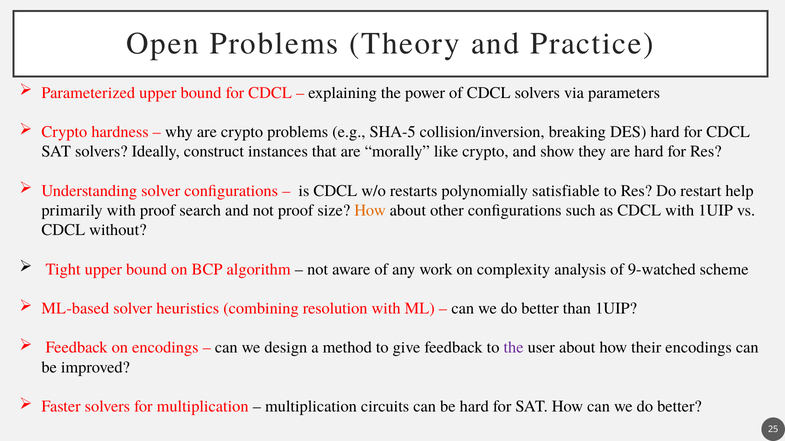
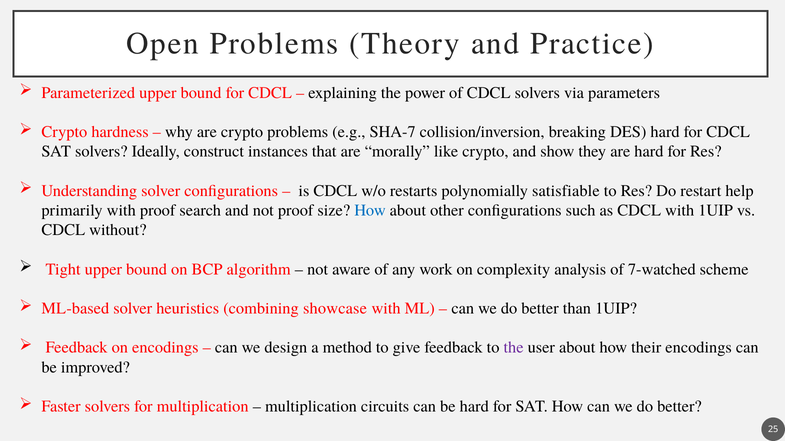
SHA-5: SHA-5 -> SHA-7 (393, 132)
How colour: orange -> blue (370, 211)
9-watched: 9-watched -> 7-watched (662, 269)
resolution: resolution -> showcase (335, 309)
